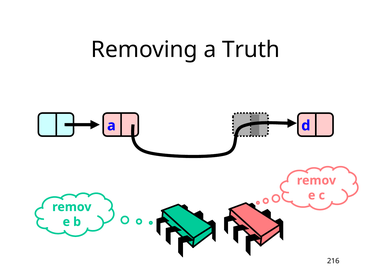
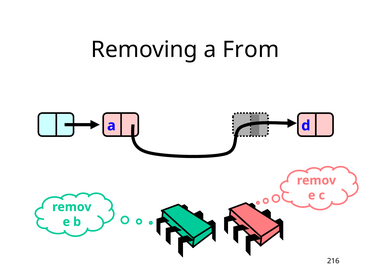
Truth: Truth -> From (251, 49)
